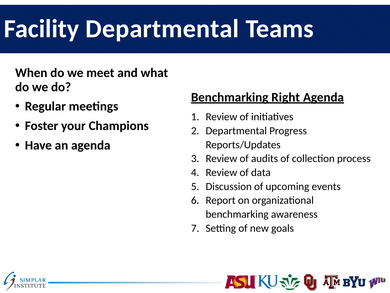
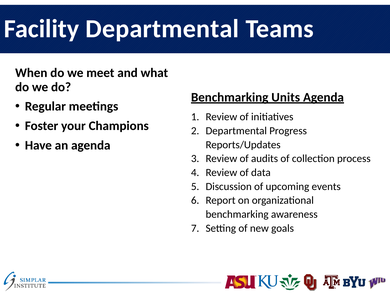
Right: Right -> Units (286, 97)
